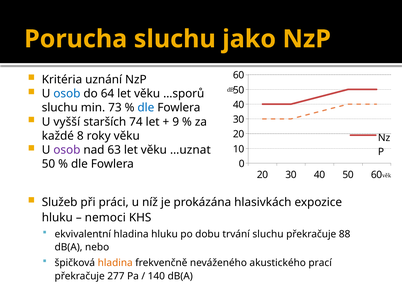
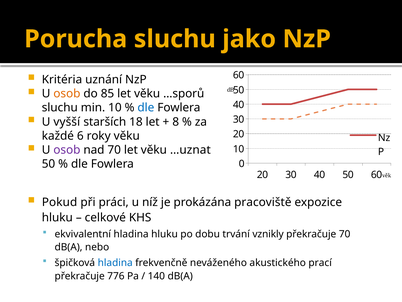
osob colour: blue -> orange (67, 93)
64: 64 -> 85 (107, 93)
min 73: 73 -> 10 (115, 108)
74: 74 -> 18 (136, 122)
9: 9 -> 8 (176, 122)
8: 8 -> 6 (80, 136)
nad 63: 63 -> 70 (114, 150)
Služeb: Služeb -> Pokud (60, 202)
hlasivkách: hlasivkách -> pracoviště (263, 202)
nemoci: nemoci -> celkové (105, 217)
trvání sluchu: sluchu -> vznikly (268, 234)
překračuje 88: 88 -> 70 (345, 234)
hladina colour: orange -> blue (115, 262)
277: 277 -> 776 (116, 276)
